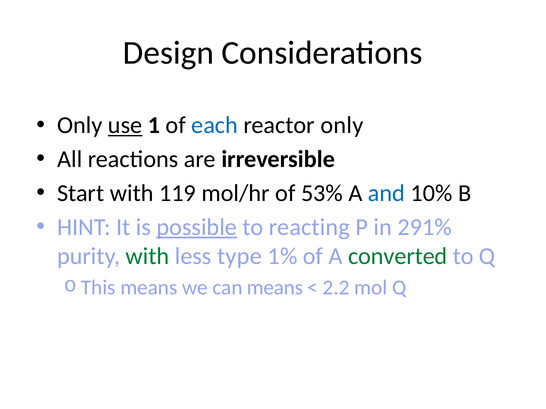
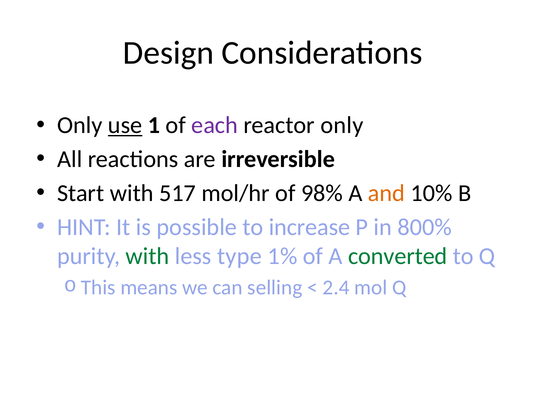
each colour: blue -> purple (215, 125)
119: 119 -> 517 (177, 193)
53%: 53% -> 98% (322, 193)
and colour: blue -> orange (387, 193)
possible underline: present -> none (197, 227)
reacting: reacting -> increase (309, 227)
291%: 291% -> 800% (425, 227)
can means: means -> selling (275, 288)
2.2: 2.2 -> 2.4 (336, 288)
